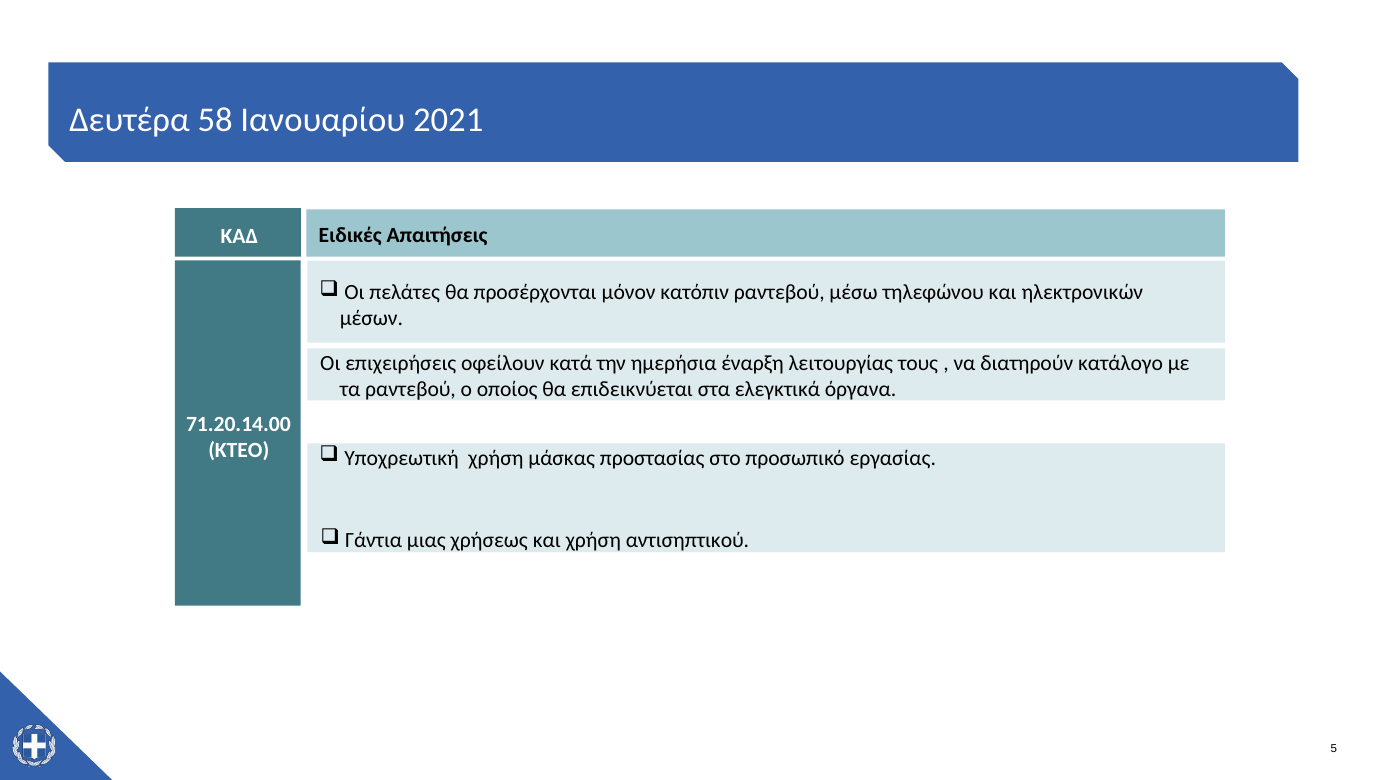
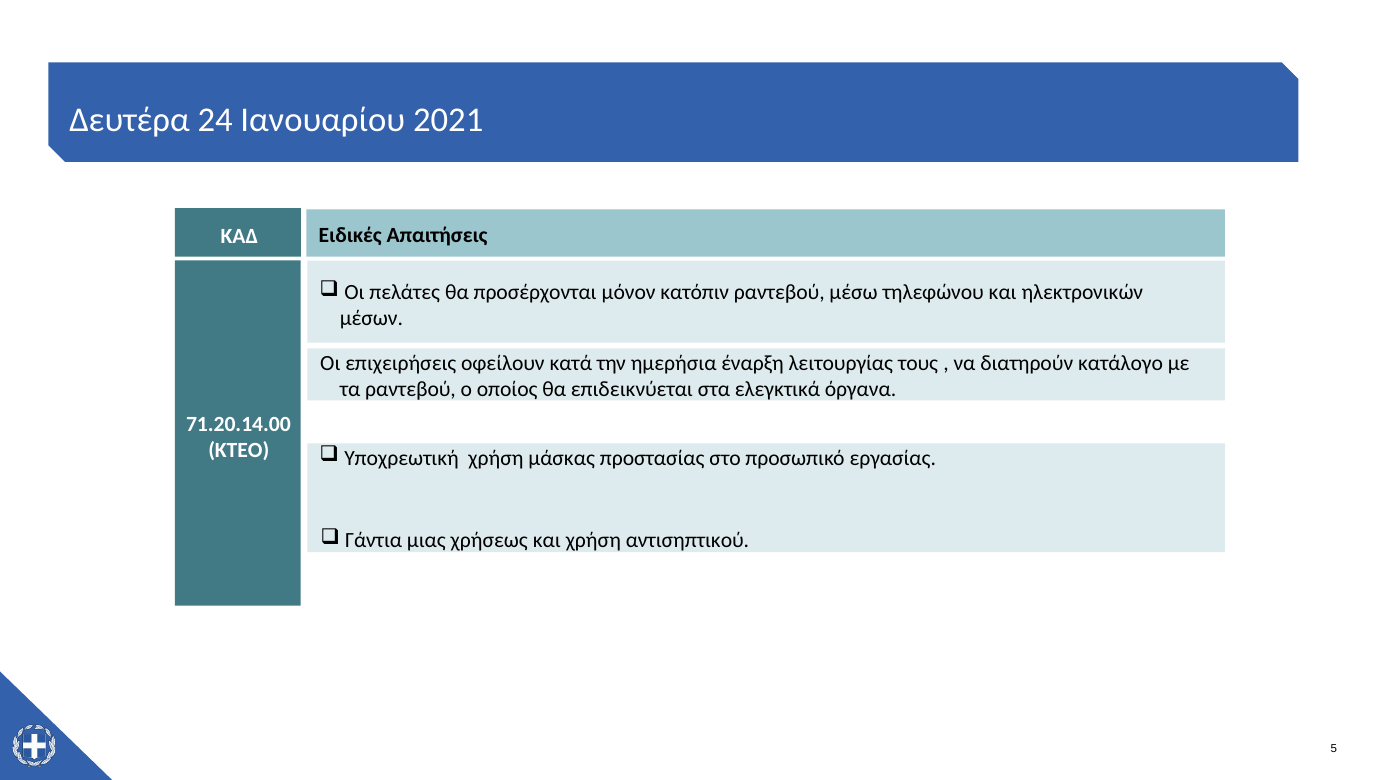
58: 58 -> 24 (215, 120)
